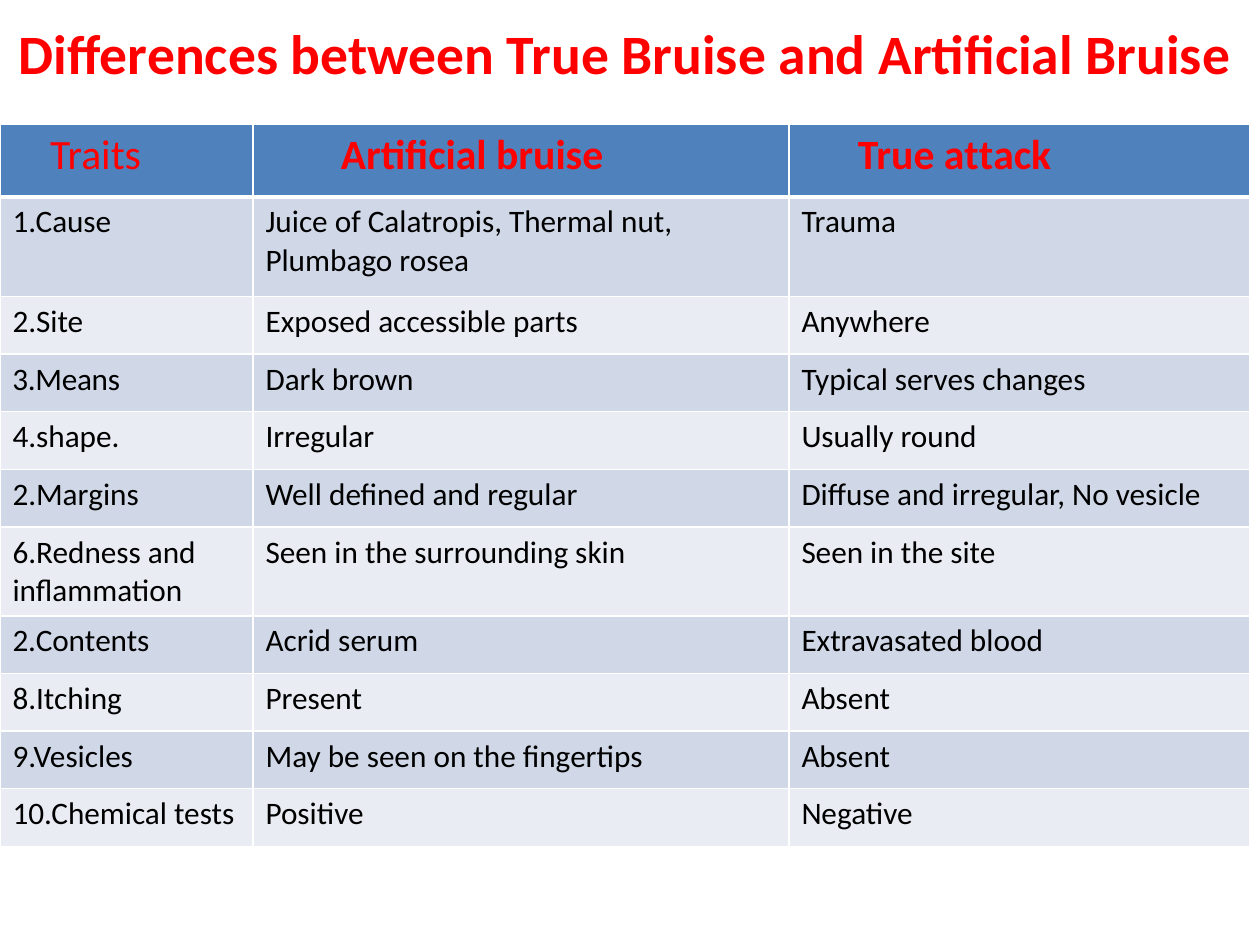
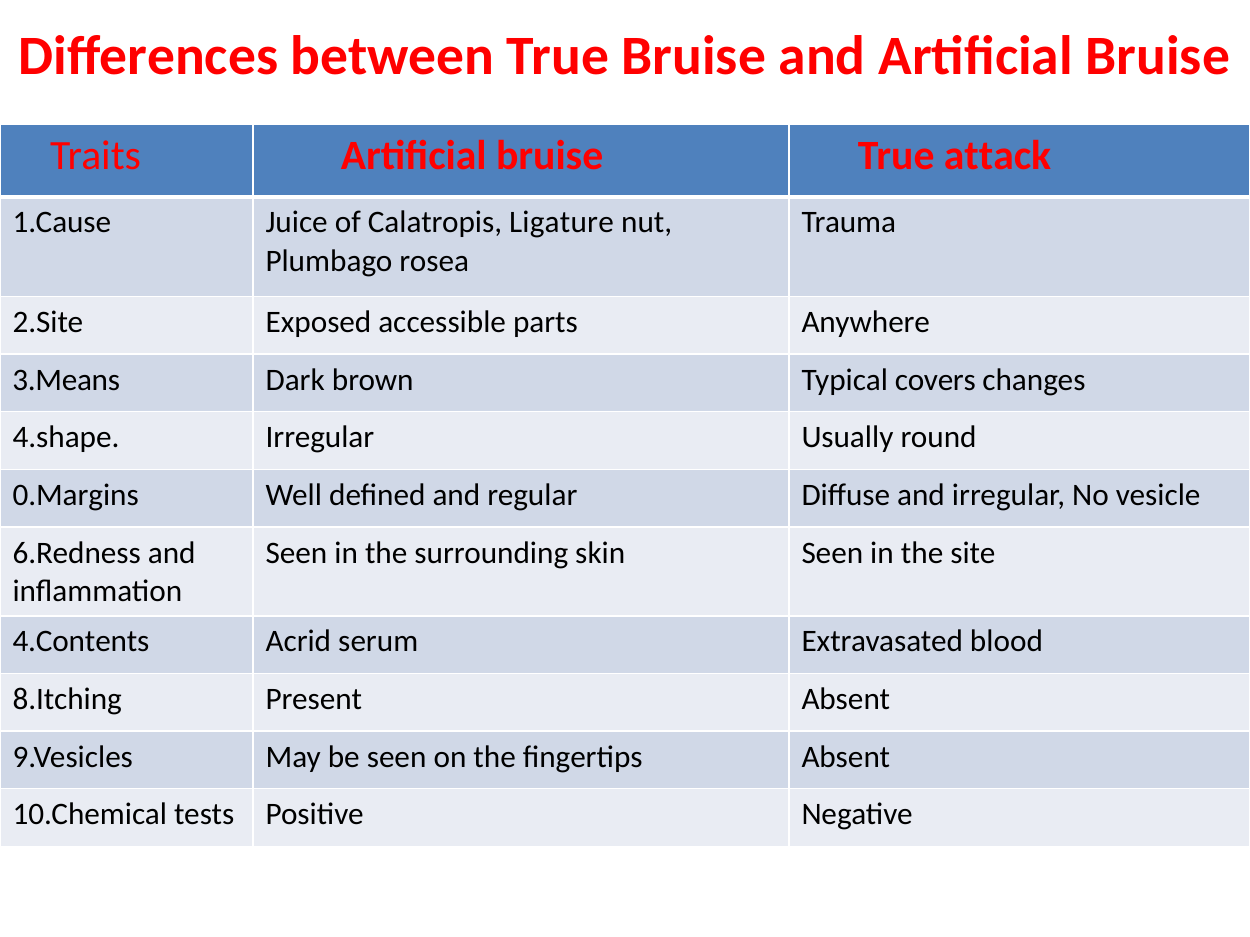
Thermal: Thermal -> Ligature (561, 223)
serves: serves -> covers (935, 380)
2.Margins: 2.Margins -> 0.Margins (76, 495)
2.Contents: 2.Contents -> 4.Contents (81, 642)
